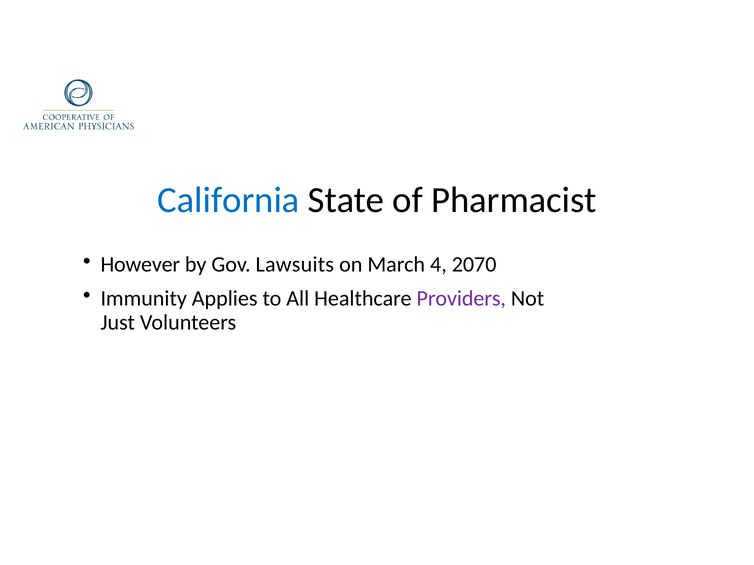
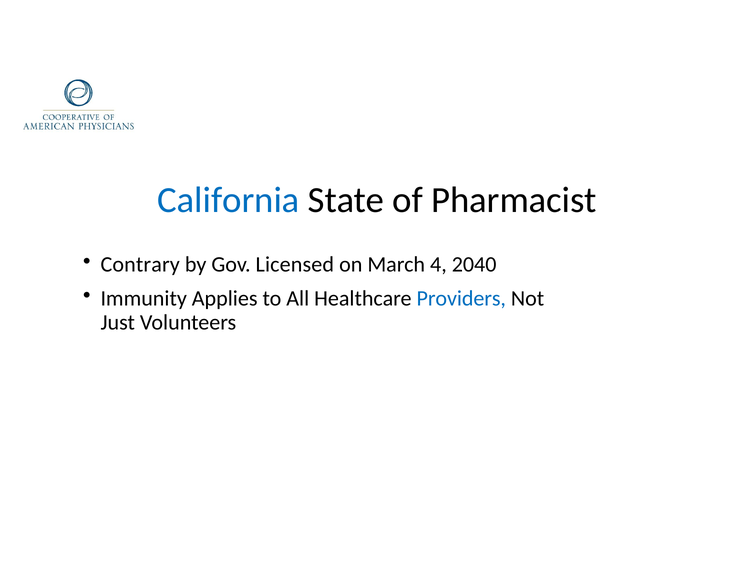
However: However -> Contrary (140, 265)
Lawsuits: Lawsuits -> Licensed (295, 265)
2070: 2070 -> 2040 (474, 265)
Providers colour: purple -> blue (461, 299)
